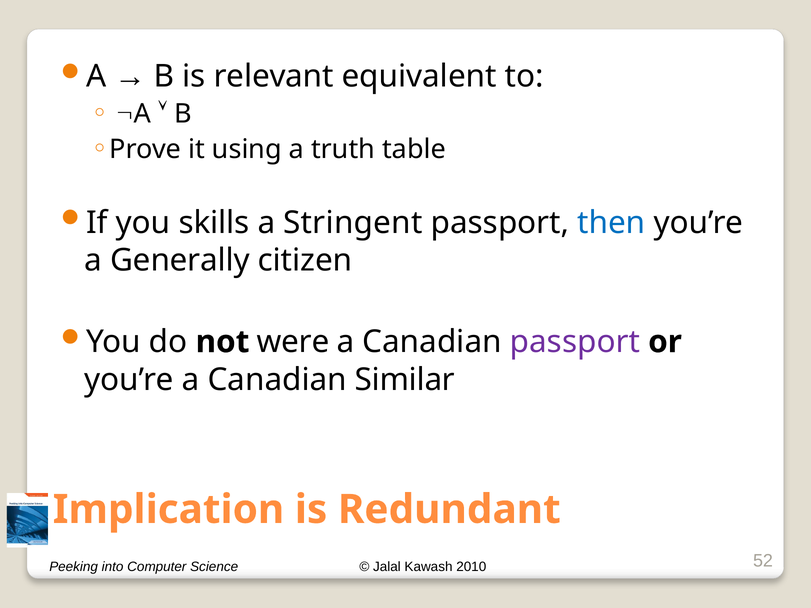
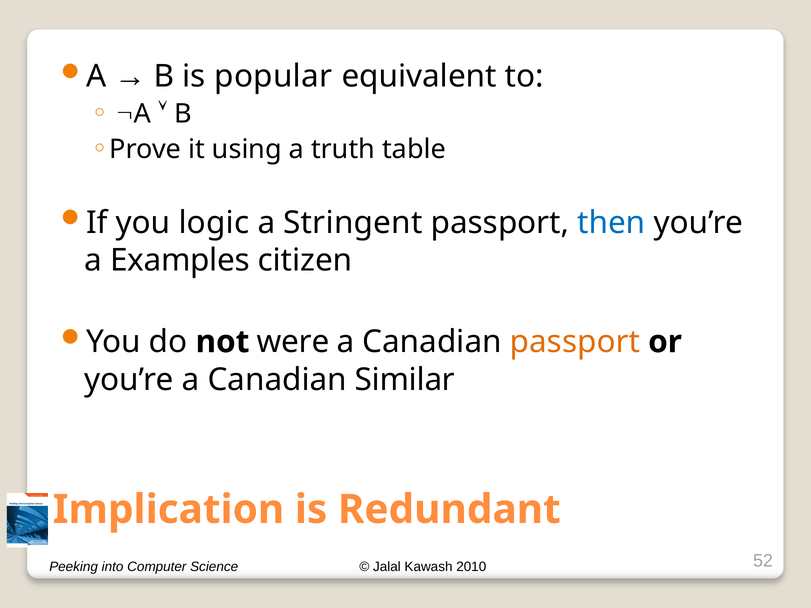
relevant: relevant -> popular (273, 76)
skills: skills -> logic (214, 223)
Generally: Generally -> Examples (180, 261)
passport colour: purple -> orange (575, 342)
